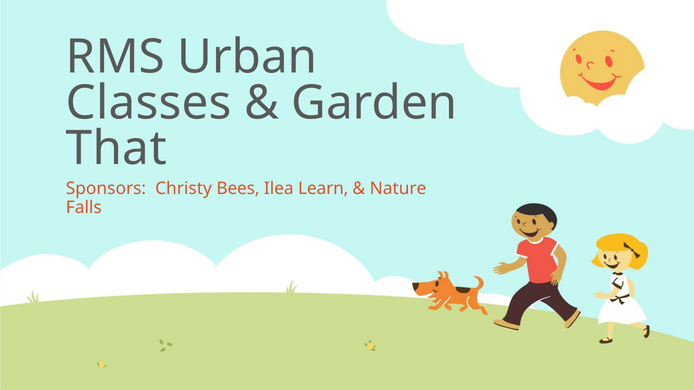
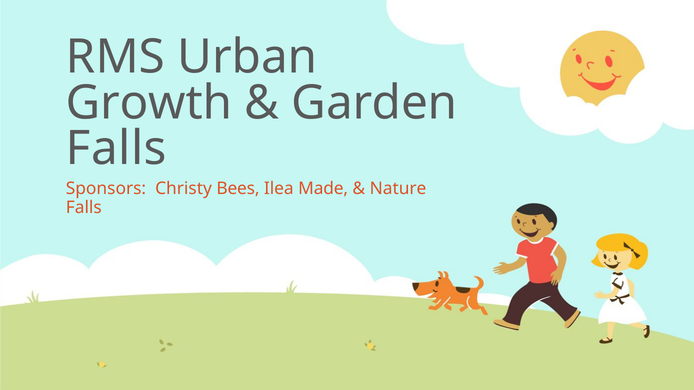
Classes: Classes -> Growth (149, 103)
That: That -> Falls (116, 149)
Learn: Learn -> Made (323, 189)
